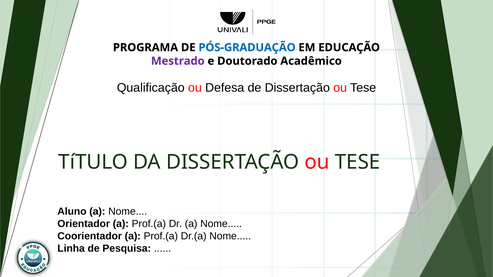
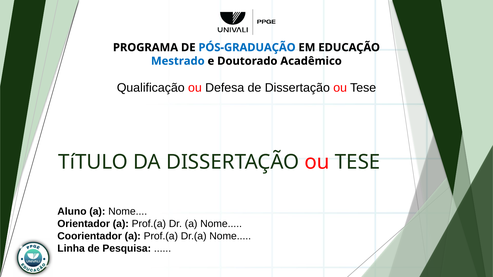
Mestrado colour: purple -> blue (178, 61)
